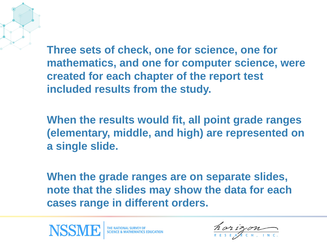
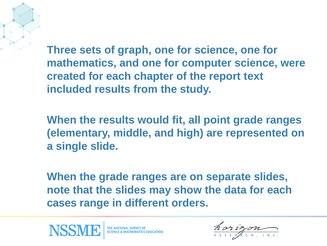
check: check -> graph (135, 50)
test: test -> text (254, 76)
